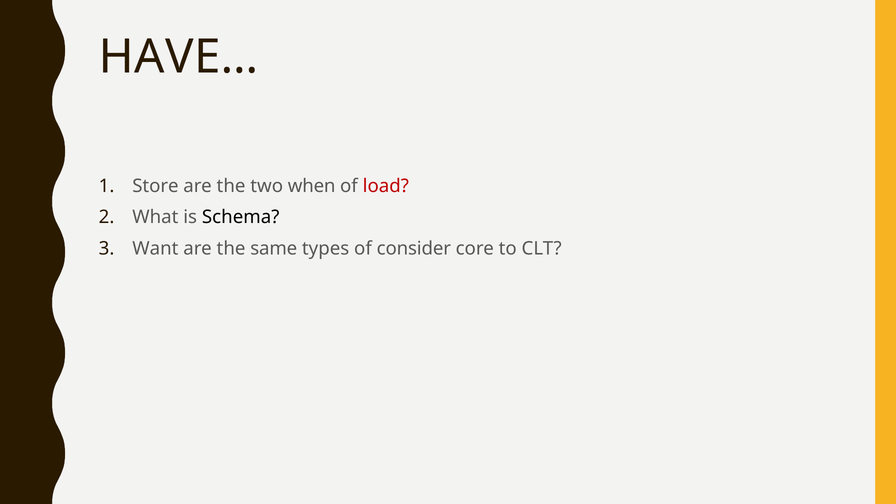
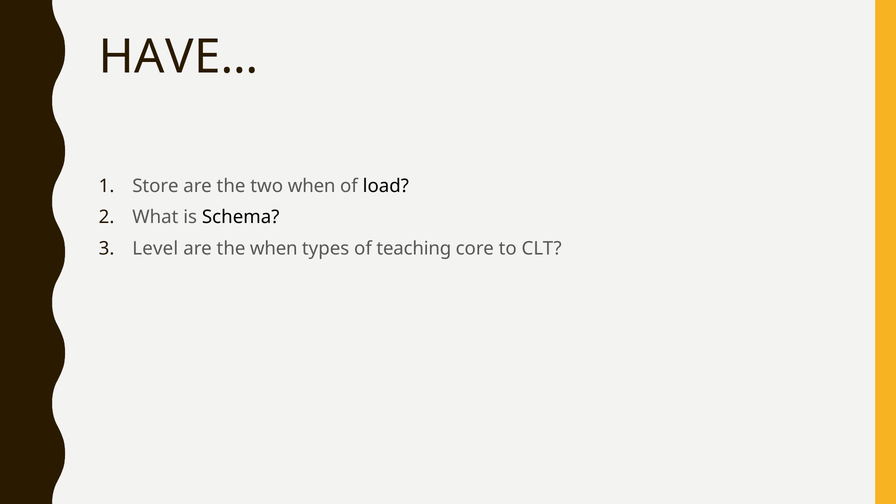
load colour: red -> black (386, 186)
Want: Want -> Level (155, 248)
the same: same -> when (274, 248)
consider: consider -> teaching (414, 248)
